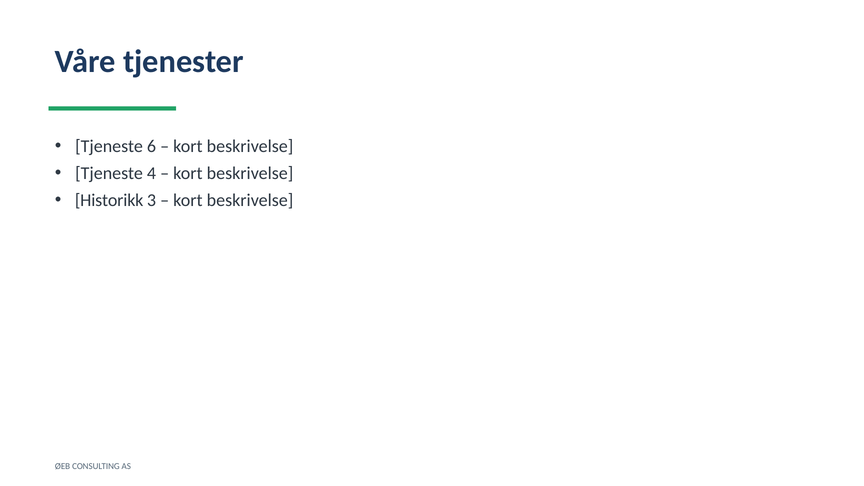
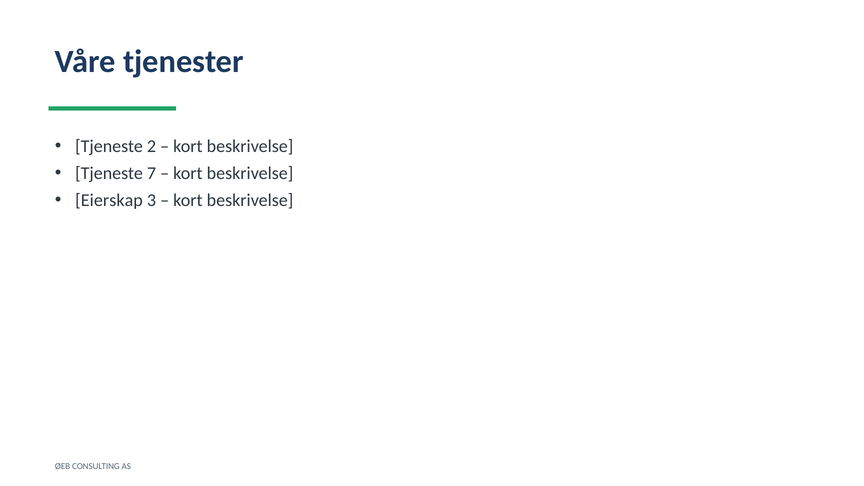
6: 6 -> 2 (151, 146)
4: 4 -> 7 (151, 173)
Historikk: Historikk -> Eierskap (109, 200)
